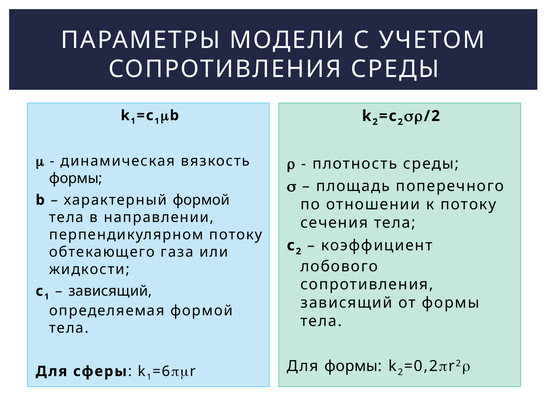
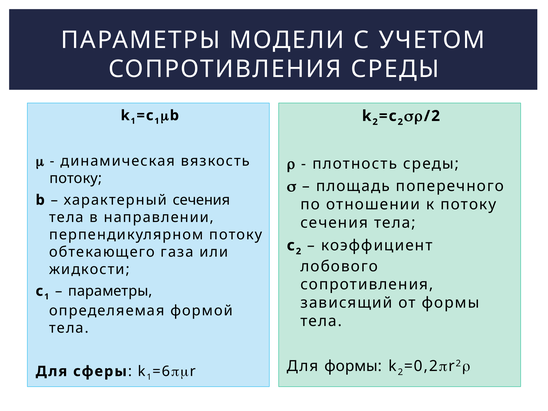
формы: формы -> потоку (76, 178)
характерный формой: формой -> сечения (201, 200)
зависящий: зависящий -> параметры (110, 291)
